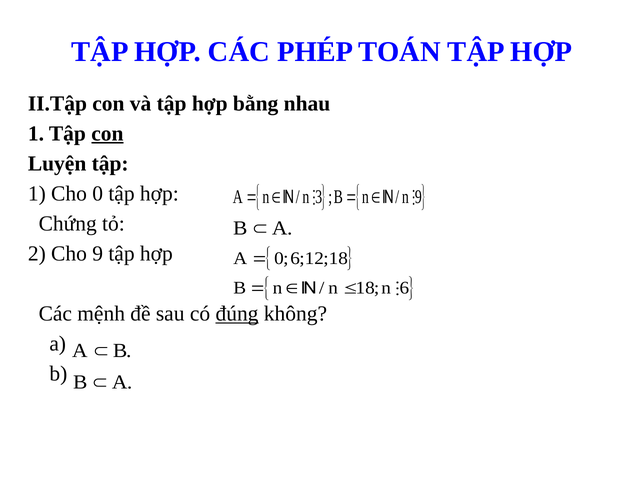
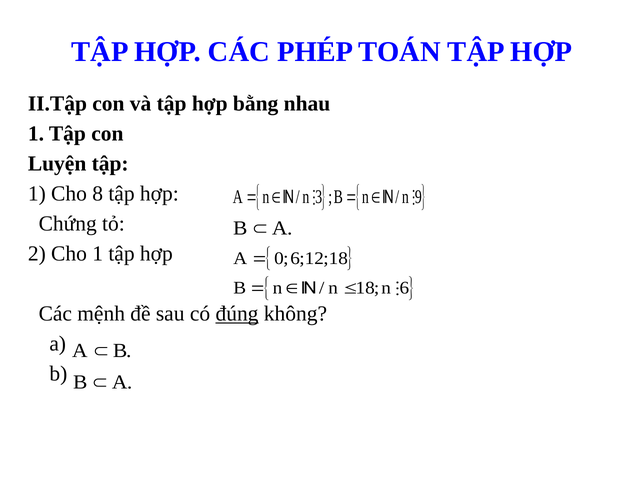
con underline: present -> none (107, 134)
0: 0 -> 8 (98, 194)
Cho 9: 9 -> 1 (98, 254)
